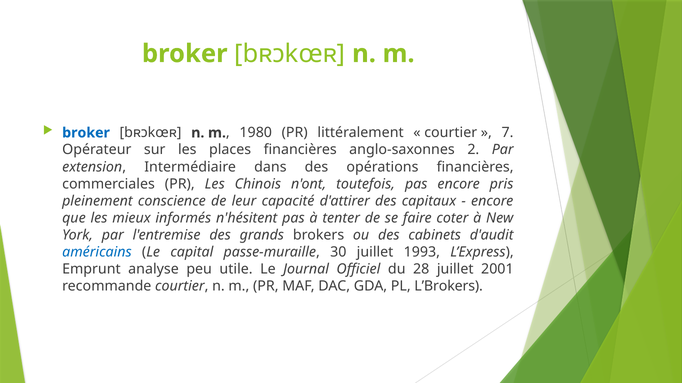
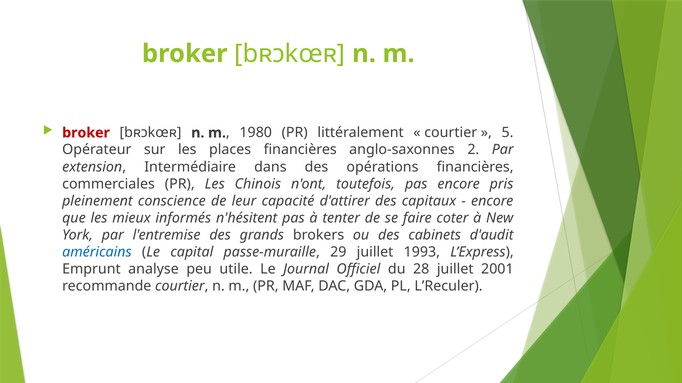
broker colour: blue -> red (86, 133)
7: 7 -> 5 (507, 133)
30: 30 -> 29 (338, 253)
L’Brokers: L’Brokers -> L’Reculer (449, 287)
